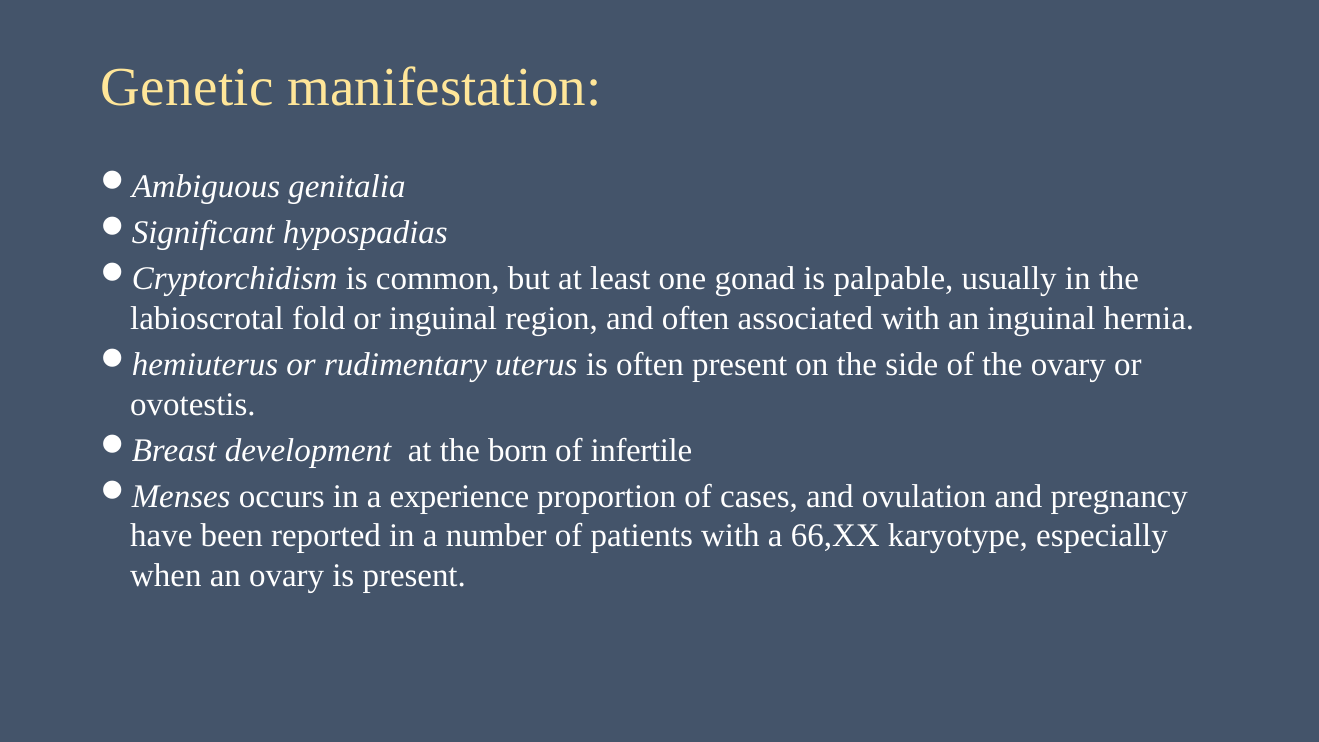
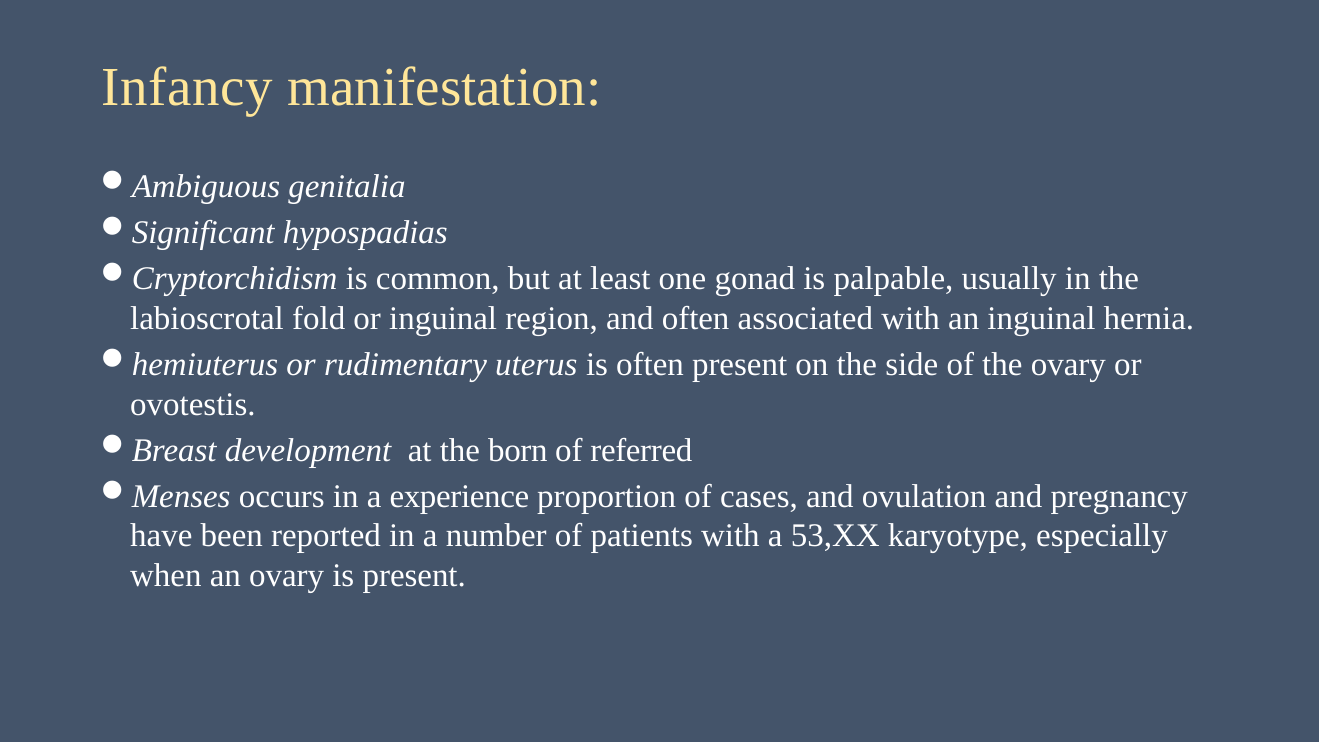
Genetic: Genetic -> Infancy (187, 87)
infertile: infertile -> referred (641, 450)
66,XX: 66,XX -> 53,XX (835, 536)
